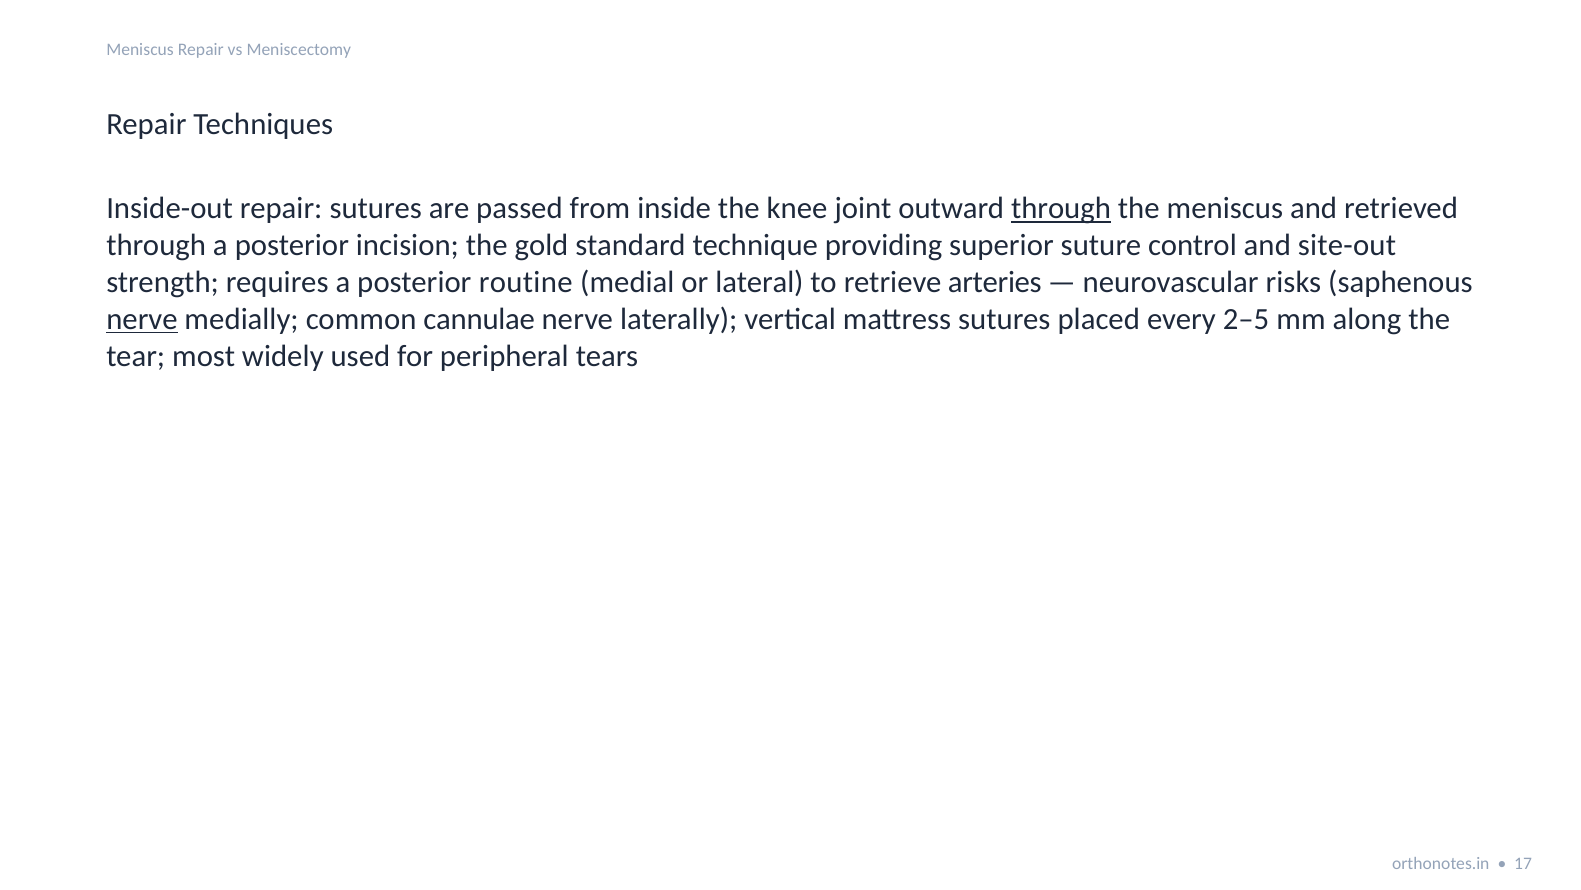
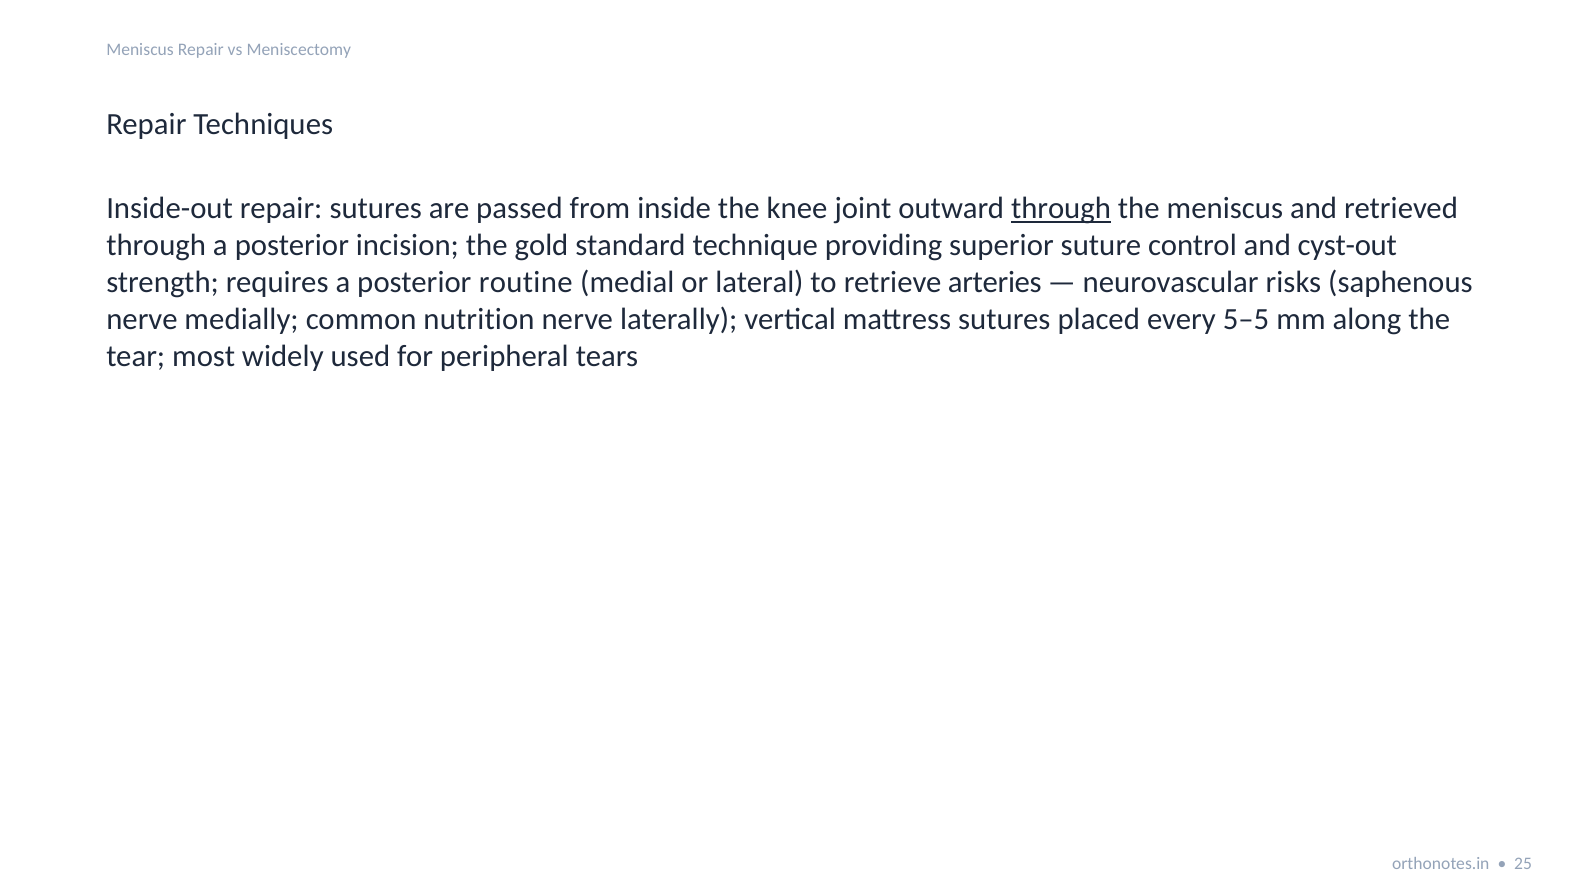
site-out: site-out -> cyst-out (1347, 245)
nerve underline: present -> none (142, 319)
cannulae: cannulae -> nutrition (479, 319)
2–5: 2–5 -> 5–5 (1246, 319)
17: 17 -> 25 (1523, 863)
